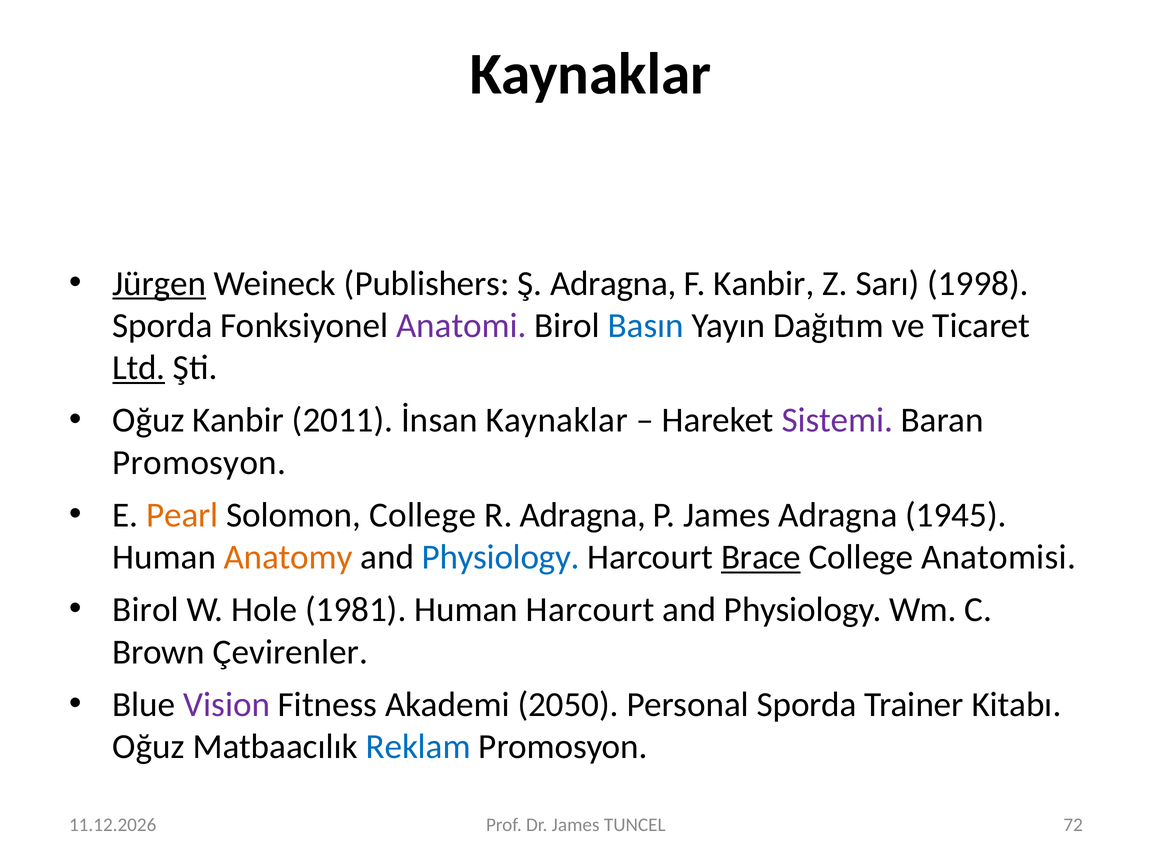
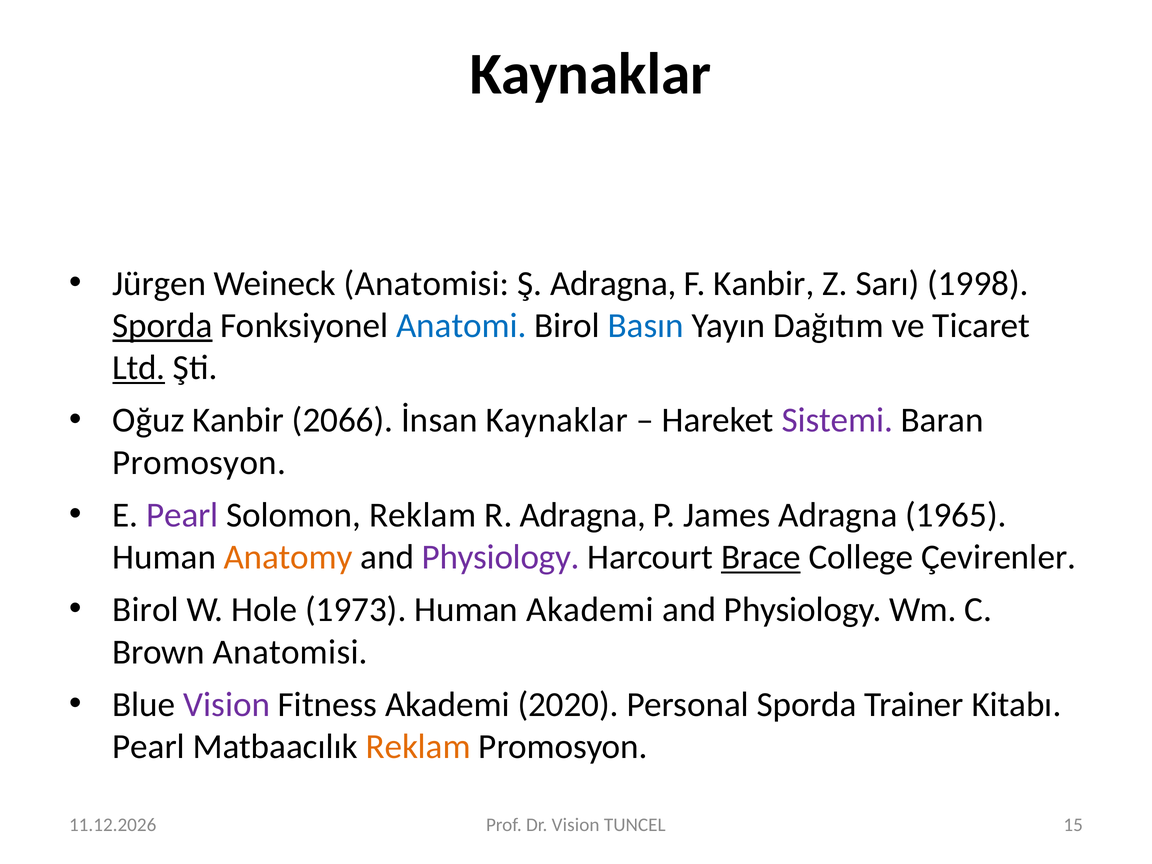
Jürgen underline: present -> none (159, 283)
Weineck Publishers: Publishers -> Anatomisi (427, 283)
Sporda underline: none -> present (162, 326)
Anatomi colour: purple -> blue (461, 326)
2011: 2011 -> 2066 (343, 420)
Pearl colour: orange -> purple (182, 515)
Solomon College: College -> Reklam (423, 515)
1945: 1945 -> 1965 (956, 515)
Physiology colour: blue -> purple (501, 557)
Anatomisi: Anatomisi -> Çevirenler (999, 557)
1981: 1981 -> 1973 (356, 610)
Human Harcourt: Harcourt -> Akademi (590, 610)
Brown Çevirenler: Çevirenler -> Anatomisi (290, 652)
2050: 2050 -> 2020 (568, 704)
Oğuz: Oğuz -> Pearl (149, 747)
Reklam colour: blue -> orange (418, 747)
Dr James: James -> Vision (576, 825)
72: 72 -> 15 (1073, 825)
